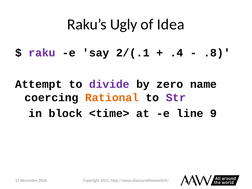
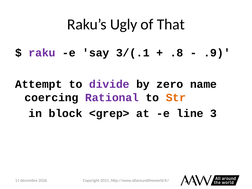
Idea: Idea -> That (171, 24)
2/(.1: 2/(.1 -> 3/(.1 (133, 53)
.4: .4 -> .8 (177, 53)
.8: .8 -> .9 (217, 53)
Rational colour: orange -> purple (112, 98)
Str colour: purple -> orange (176, 98)
<time>: <time> -> <grep> (109, 113)
9: 9 -> 3 (214, 113)
